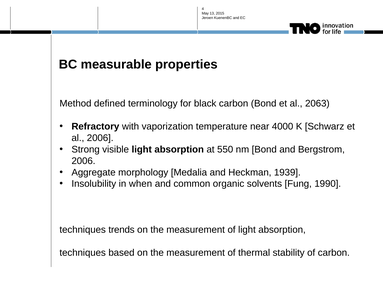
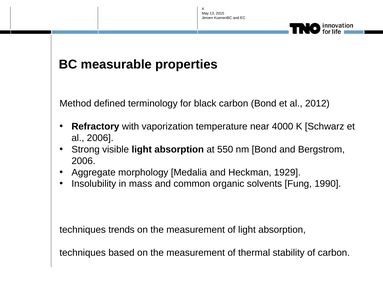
2063: 2063 -> 2012 (317, 104)
1939: 1939 -> 1929 (287, 173)
when: when -> mass (141, 184)
